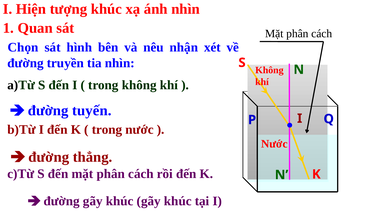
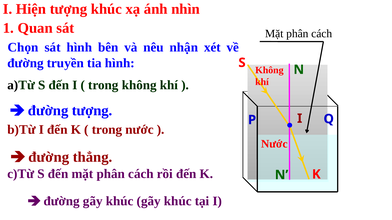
tia nhìn: nhìn -> hình (120, 63)
đường tuyến: tuyến -> tượng (92, 111)
